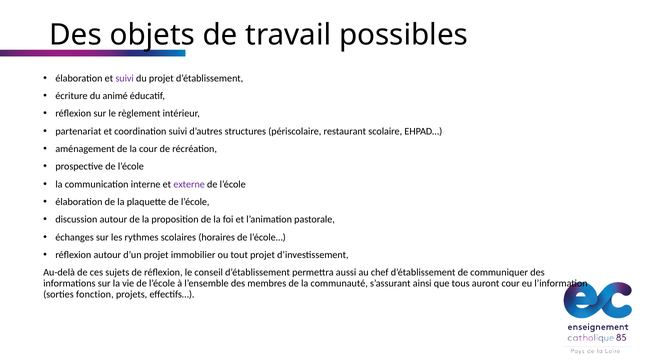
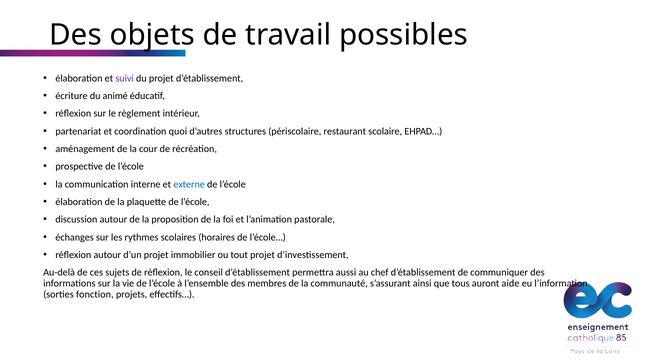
coordination suivi: suivi -> quoi (178, 131)
externe colour: purple -> blue (189, 184)
auront cour: cour -> aide (511, 283)
